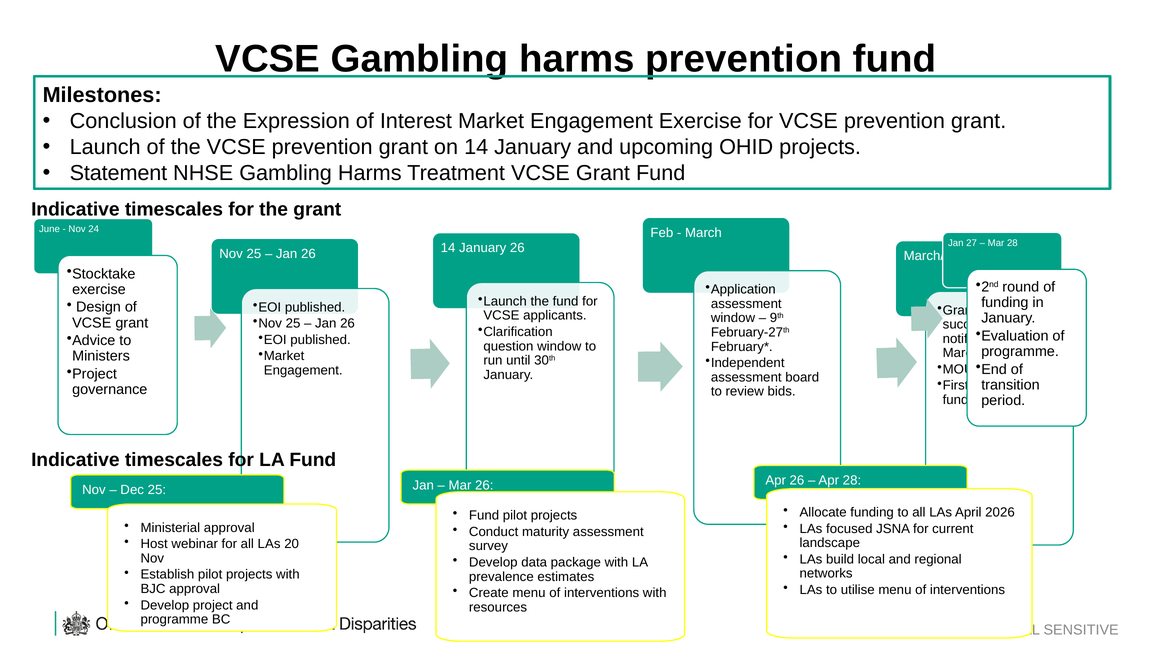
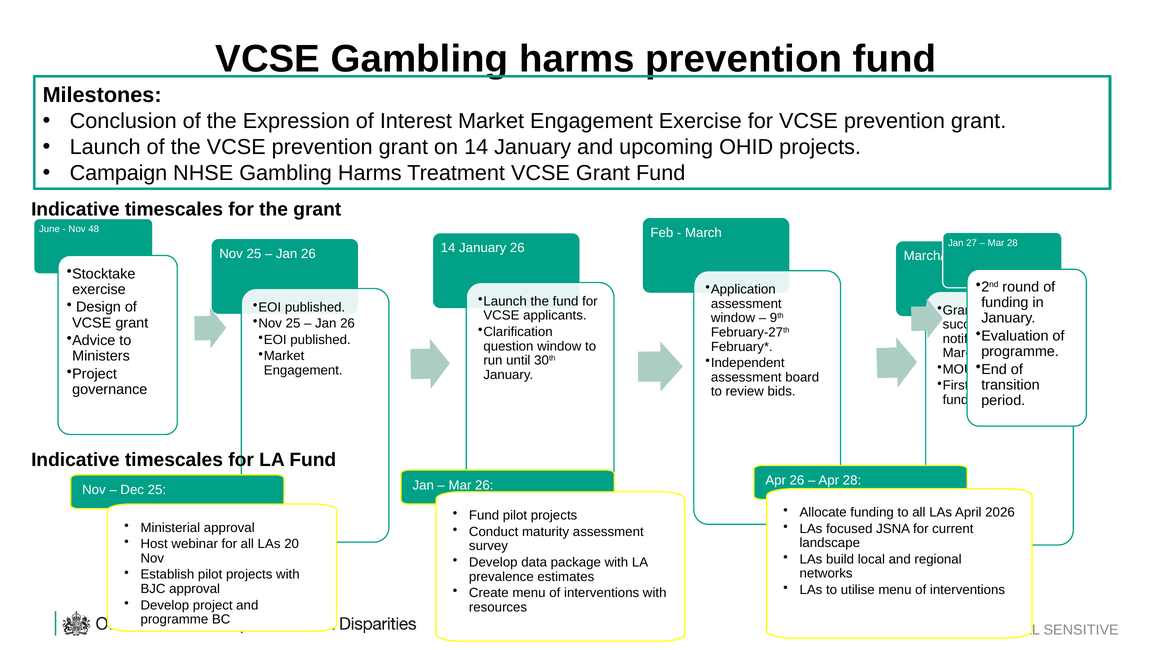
Statement: Statement -> Campaign (118, 173)
24: 24 -> 48 (94, 229)
